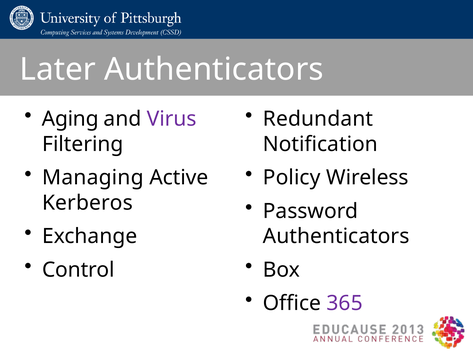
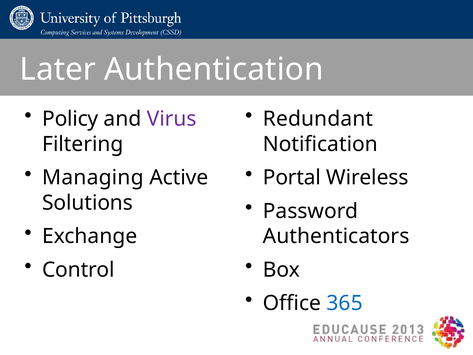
Later Authenticators: Authenticators -> Authentication (214, 69)
Aging: Aging -> Policy (70, 119)
Policy: Policy -> Portal (292, 178)
Kerberos: Kerberos -> Solutions (88, 203)
365 colour: purple -> blue (345, 303)
